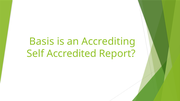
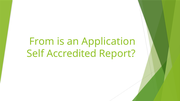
Basis: Basis -> From (42, 42)
Accrediting: Accrediting -> Application (108, 42)
